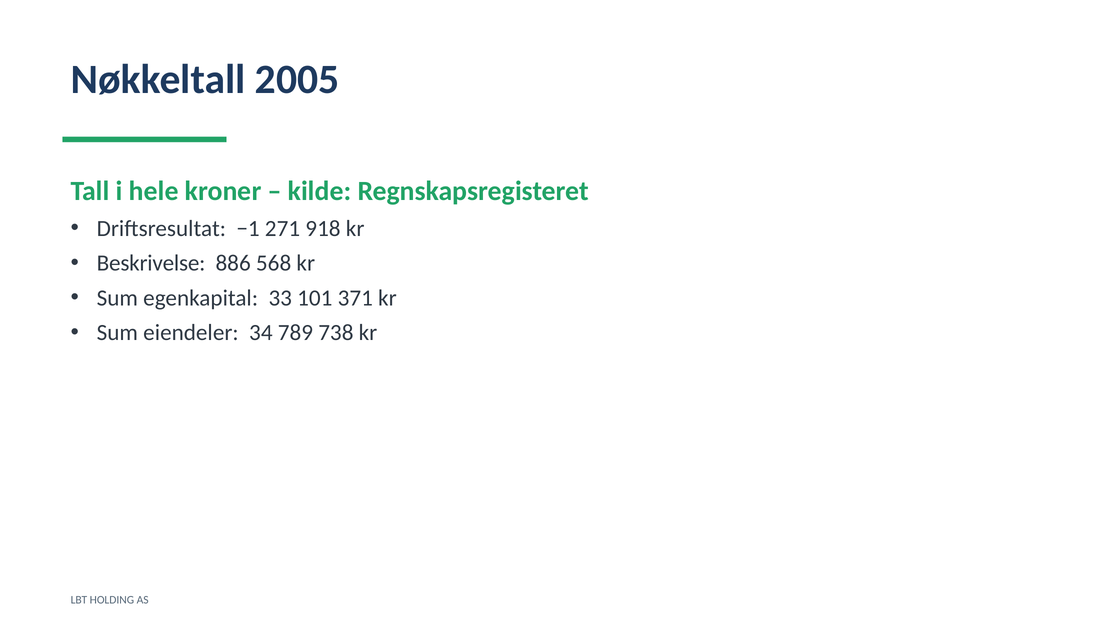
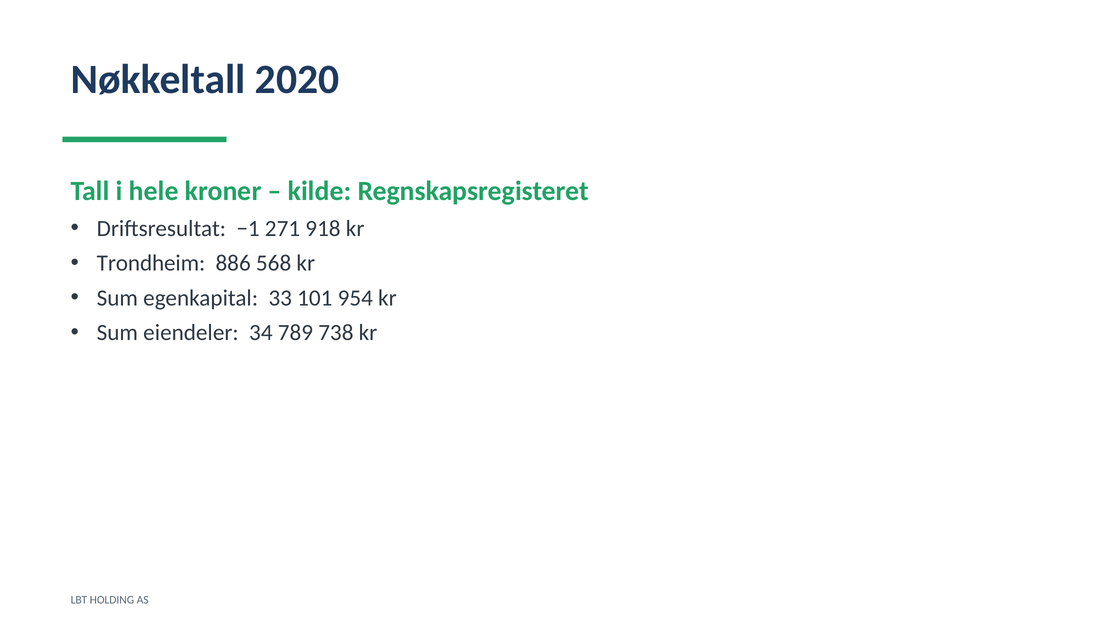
2005: 2005 -> 2020 (297, 79)
Beskrivelse: Beskrivelse -> Trondheim (151, 263)
371: 371 -> 954 (355, 298)
